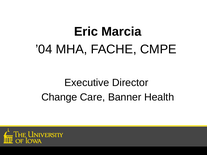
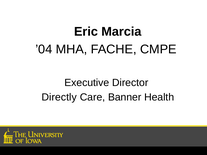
Change: Change -> Directly (59, 97)
